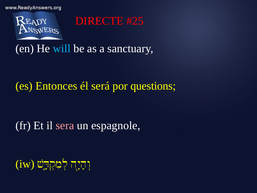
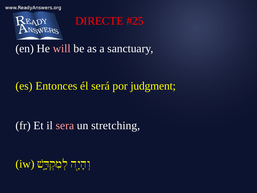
will colour: light blue -> pink (62, 49)
questions: questions -> judgment (153, 86)
espagnole: espagnole -> stretching (116, 125)
